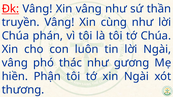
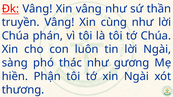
vâng: vâng -> sàng (15, 63)
